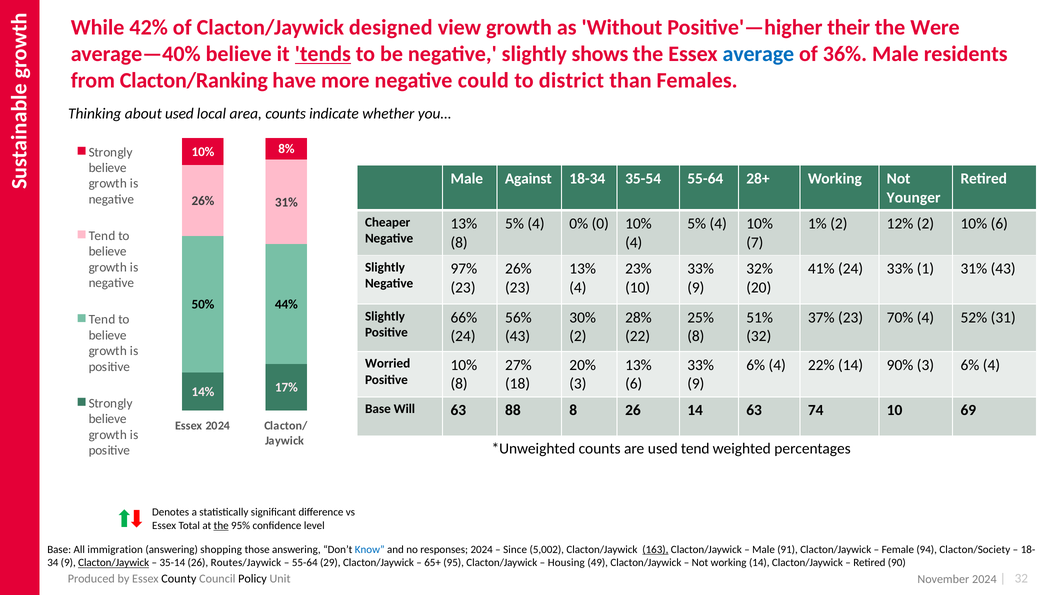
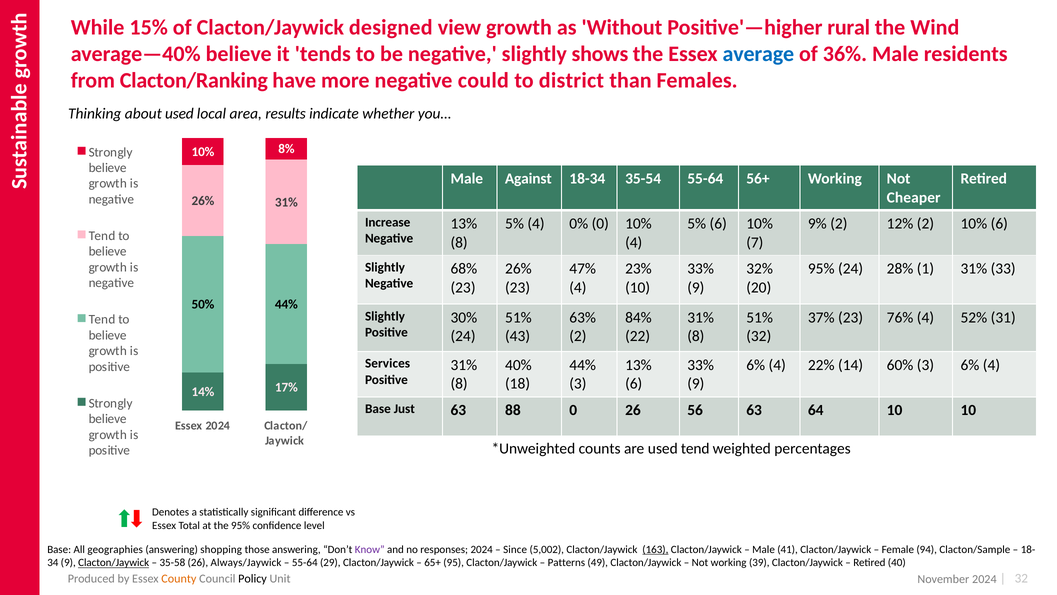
42%: 42% -> 15% (149, 27)
their: their -> rural (849, 27)
Were: Were -> Wind (935, 27)
tends underline: present -> none (323, 54)
area counts: counts -> results (286, 113)
28+: 28+ -> 56+ (758, 179)
Younger: Younger -> Cheaper (914, 197)
Cheaper: Cheaper -> Increase (388, 222)
4: 4 -> 6 (718, 224)
1%: 1% -> 9% (817, 224)
97%: 97% -> 68% (464, 269)
13%: 13% -> 47% (583, 269)
41%: 41% -> 95% (821, 269)
24 33%: 33% -> 28% (900, 269)
31% 43: 43 -> 33 (1003, 269)
66%: 66% -> 30% (464, 317)
56%: 56% -> 51% (518, 317)
30%: 30% -> 63% (583, 317)
28%: 28% -> 84% (638, 317)
25%: 25% -> 31% (701, 317)
70%: 70% -> 76% (900, 317)
Worried: Worried -> Services (388, 363)
10%: 10% -> 31% (464, 365)
27%: 27% -> 40% (518, 365)
20%: 20% -> 44% (583, 365)
90%: 90% -> 60% (900, 365)
Will: Will -> Just (404, 409)
88 8: 8 -> 0 (573, 410)
26 14: 14 -> 56 (695, 410)
74: 74 -> 64 (816, 410)
10 69: 69 -> 10 (968, 410)
the underline: present -> none (221, 525)
immigration: immigration -> geographies (115, 549)
Know colour: blue -> purple (370, 549)
91: 91 -> 41 (788, 549)
Clacton/Society: Clacton/Society -> Clacton/Sample (975, 549)
35-14: 35-14 -> 35-58 (172, 562)
Routes/Jaywick: Routes/Jaywick -> Always/Jaywick (246, 562)
Housing: Housing -> Patterns (566, 562)
working 14: 14 -> 39 (759, 562)
90: 90 -> 40 (897, 562)
County colour: black -> orange (179, 578)
